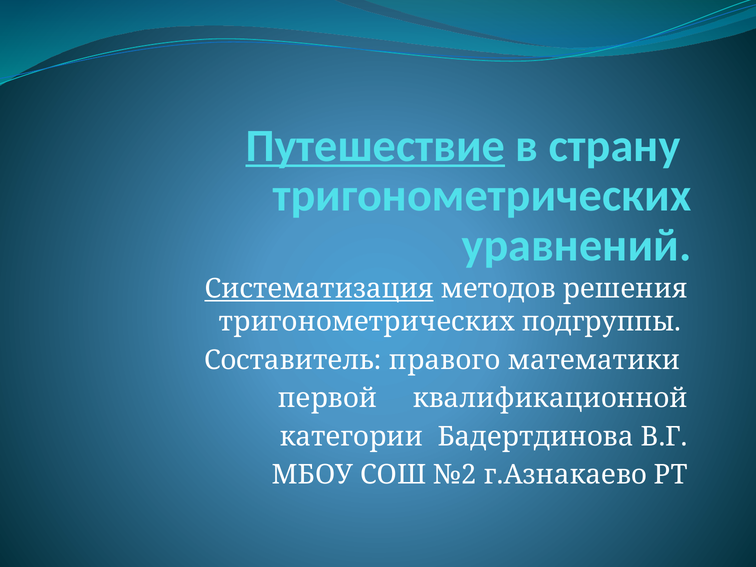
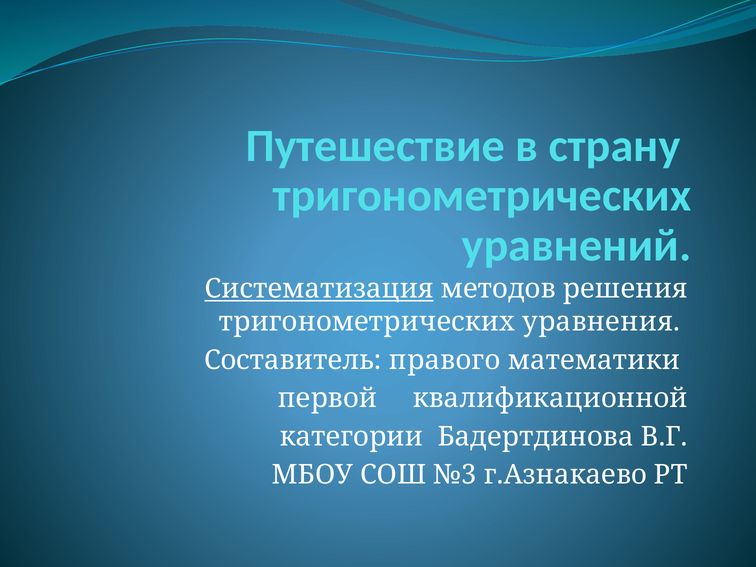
Путешествие underline: present -> none (375, 146)
подгруппы: подгруппы -> уравнения (601, 322)
№2: №2 -> №3 (455, 475)
